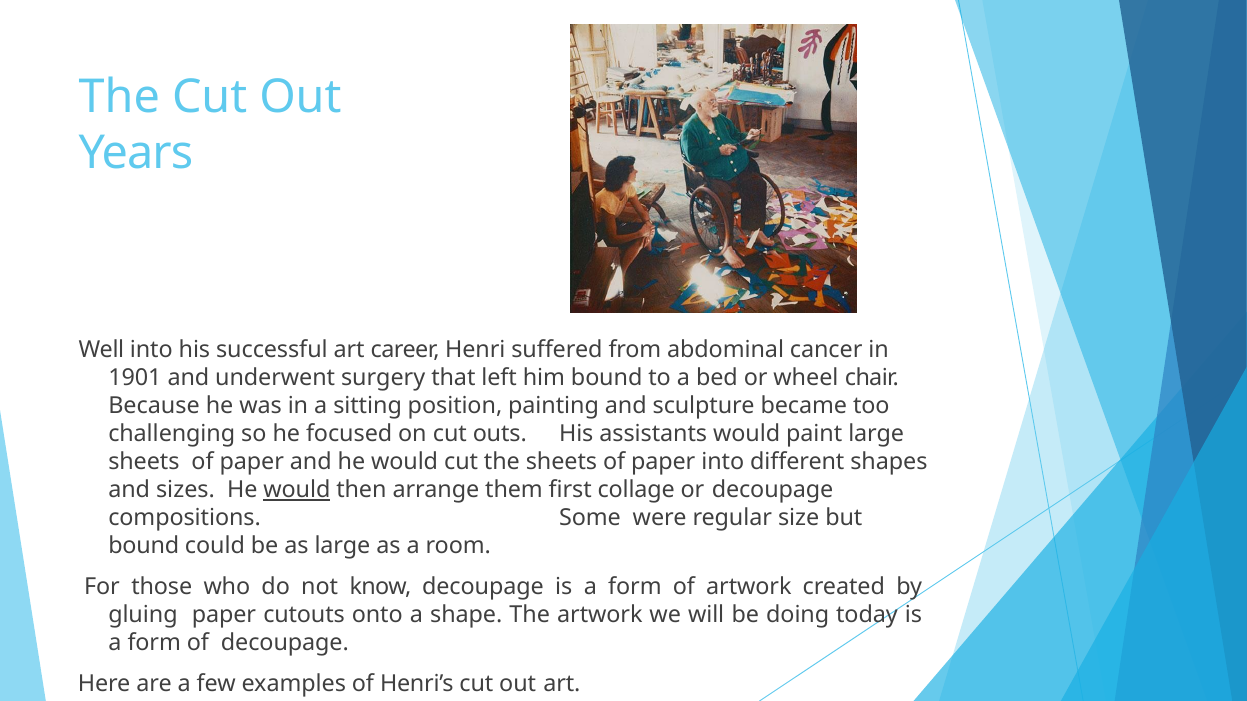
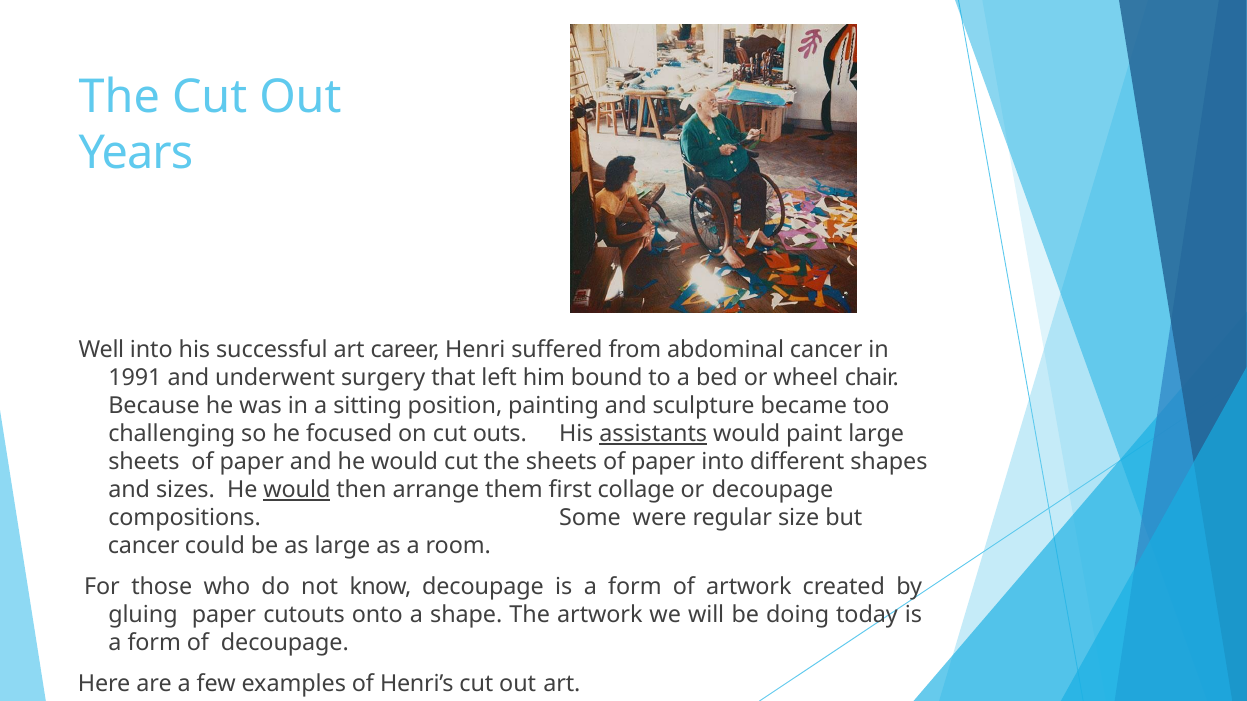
1901: 1901 -> 1991 (135, 378)
assistants underline: none -> present (653, 434)
bound: bound -> cancer (144, 547)
